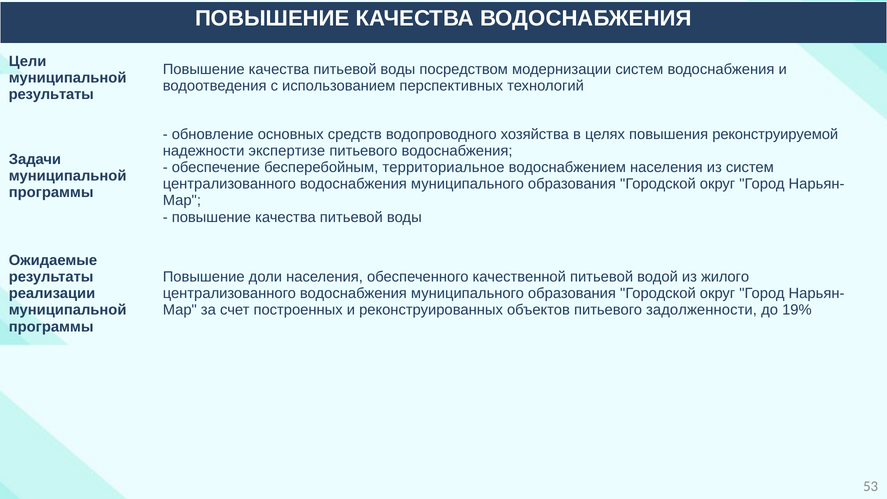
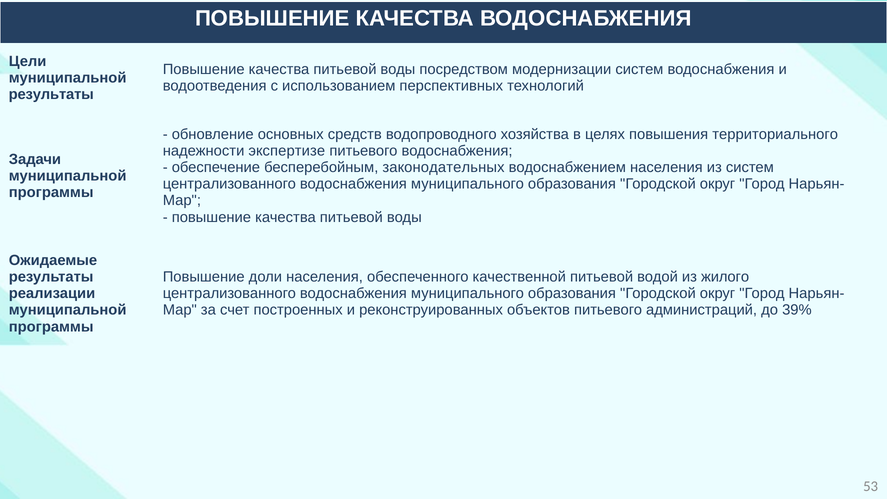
реконструируемой: реконструируемой -> территориального (775, 134)
территориальное: территориальное -> законодательных (443, 167)
задолженности: задолженности -> администраций (702, 310)
19%: 19% -> 39% (797, 310)
